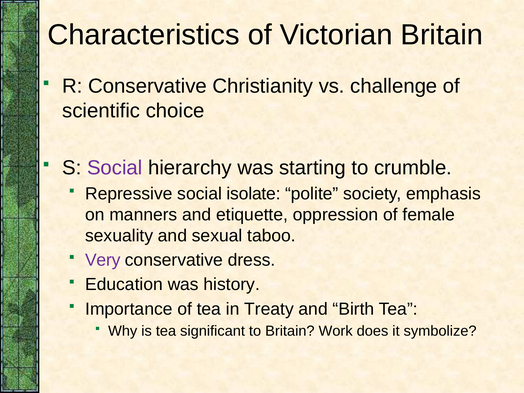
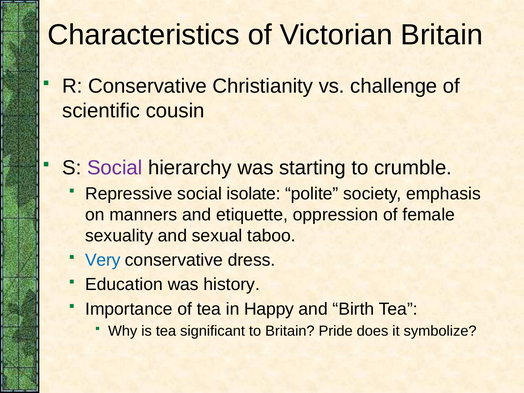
choice: choice -> cousin (175, 111)
Very colour: purple -> blue (103, 260)
Treaty: Treaty -> Happy (269, 309)
Work: Work -> Pride (336, 331)
